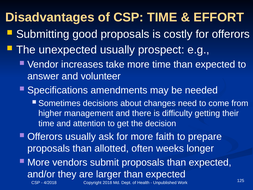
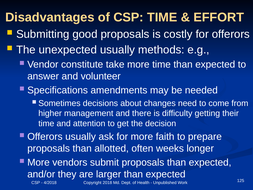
prospect: prospect -> methods (161, 50)
increases: increases -> constitute (82, 64)
